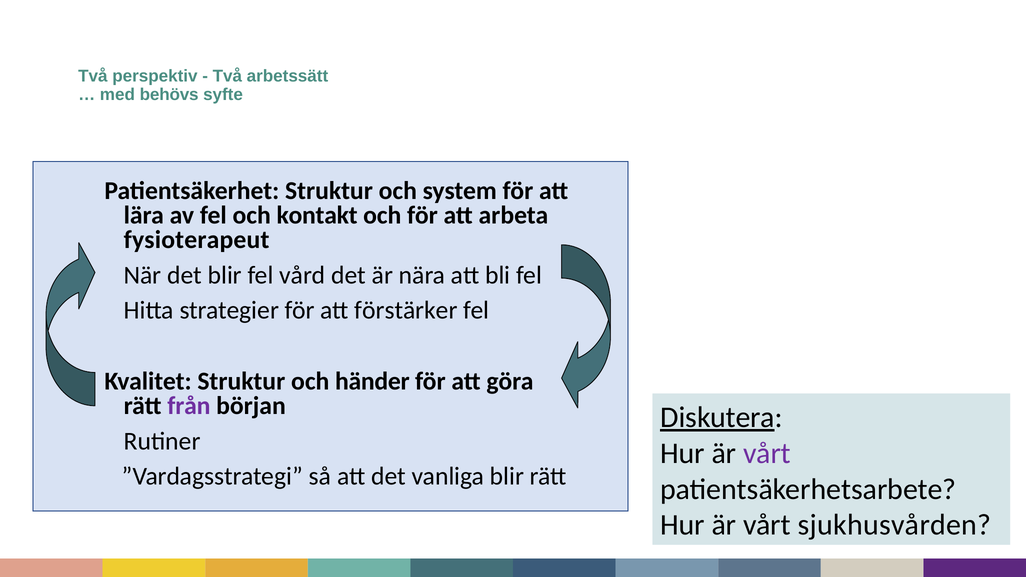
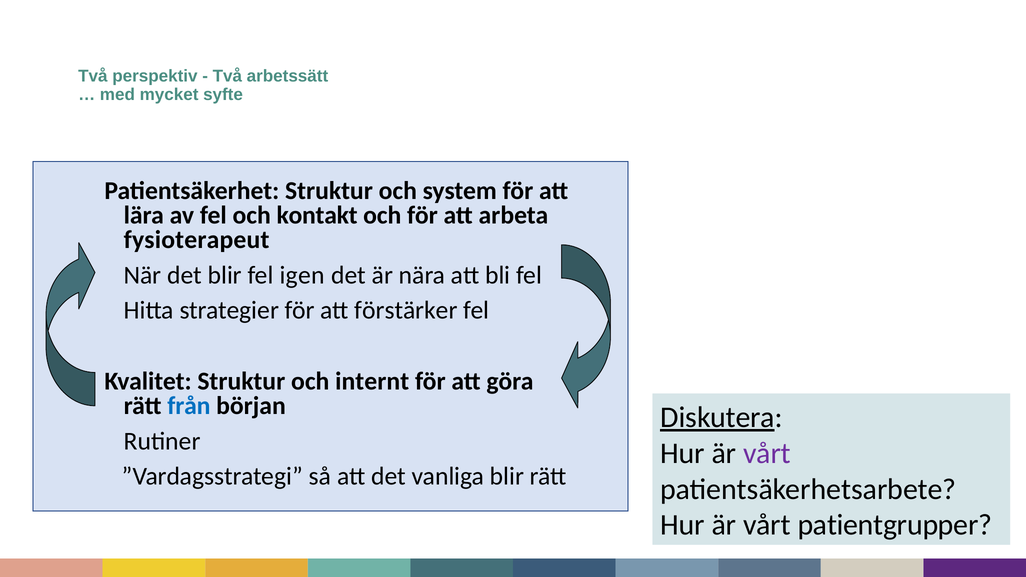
behövs: behövs -> mycket (169, 95)
vård: vård -> igen (302, 275)
händer: händer -> internt (372, 381)
från colour: purple -> blue (189, 406)
sjukhusvården: sjukhusvården -> patientgrupper (895, 525)
